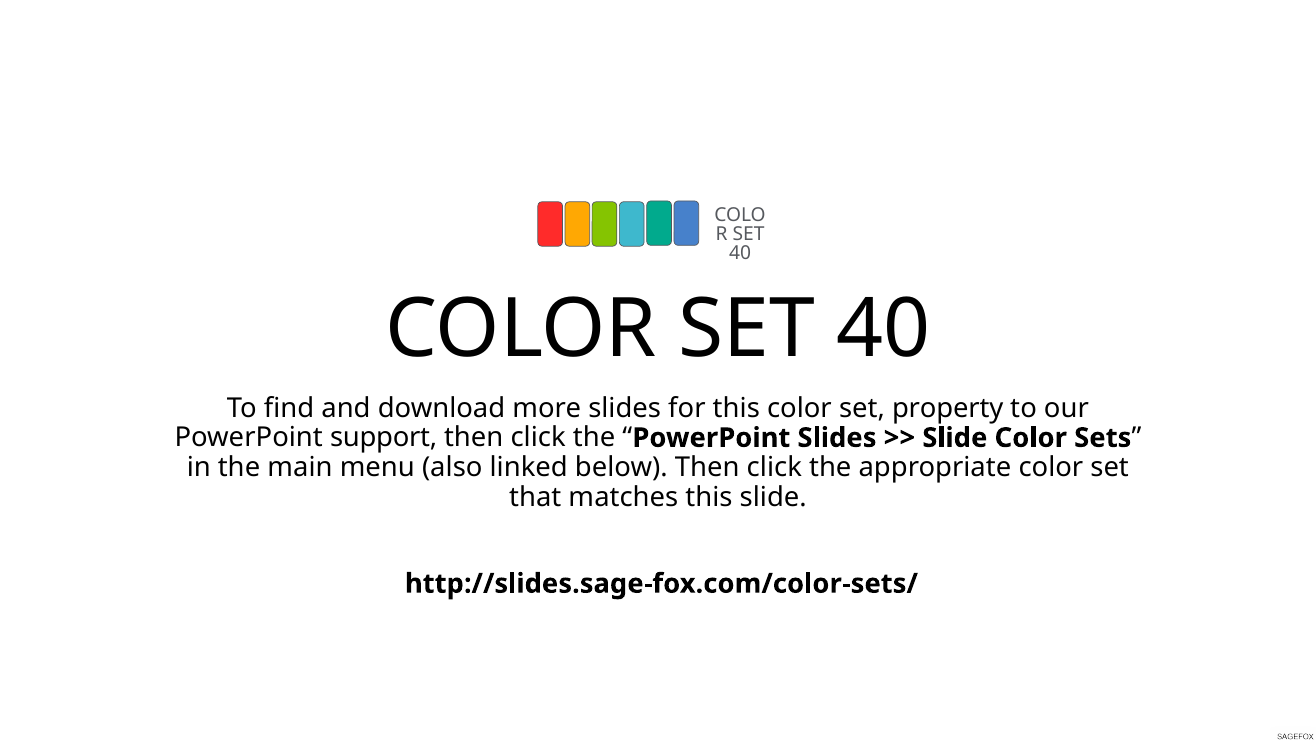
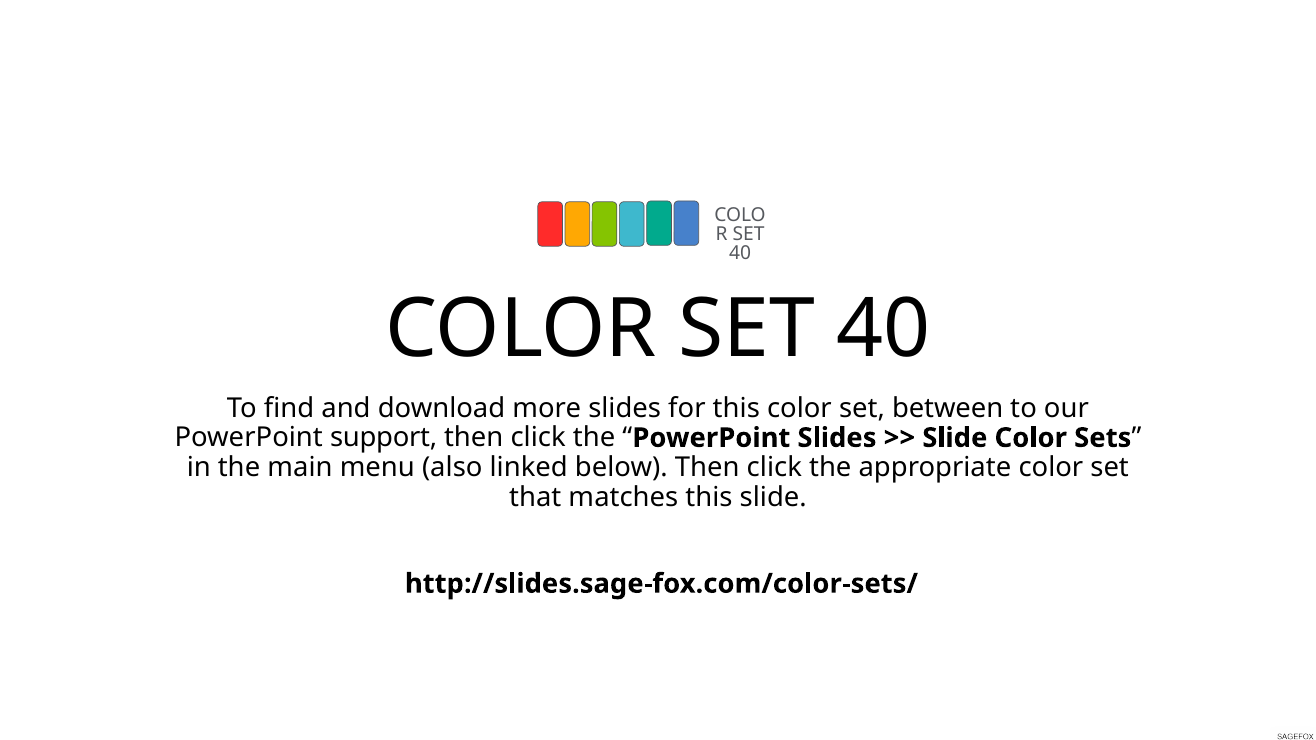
property: property -> between (948, 408)
